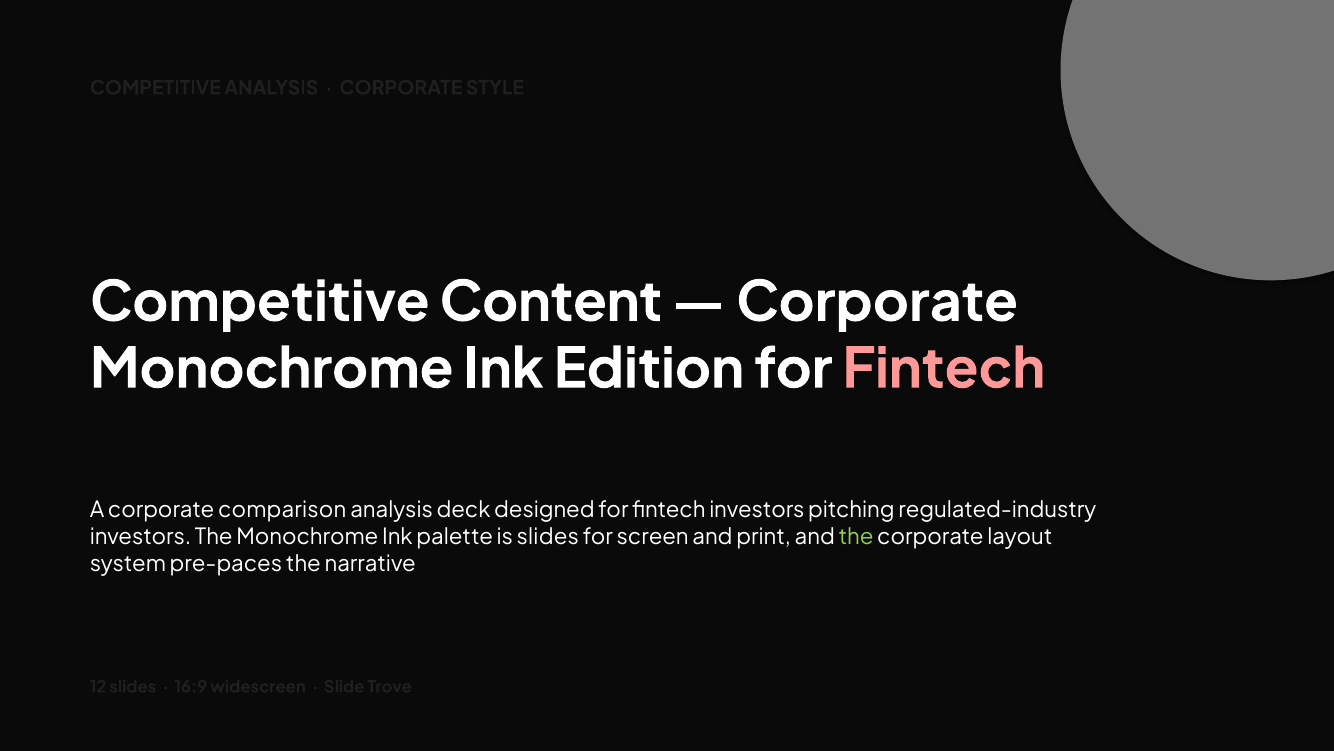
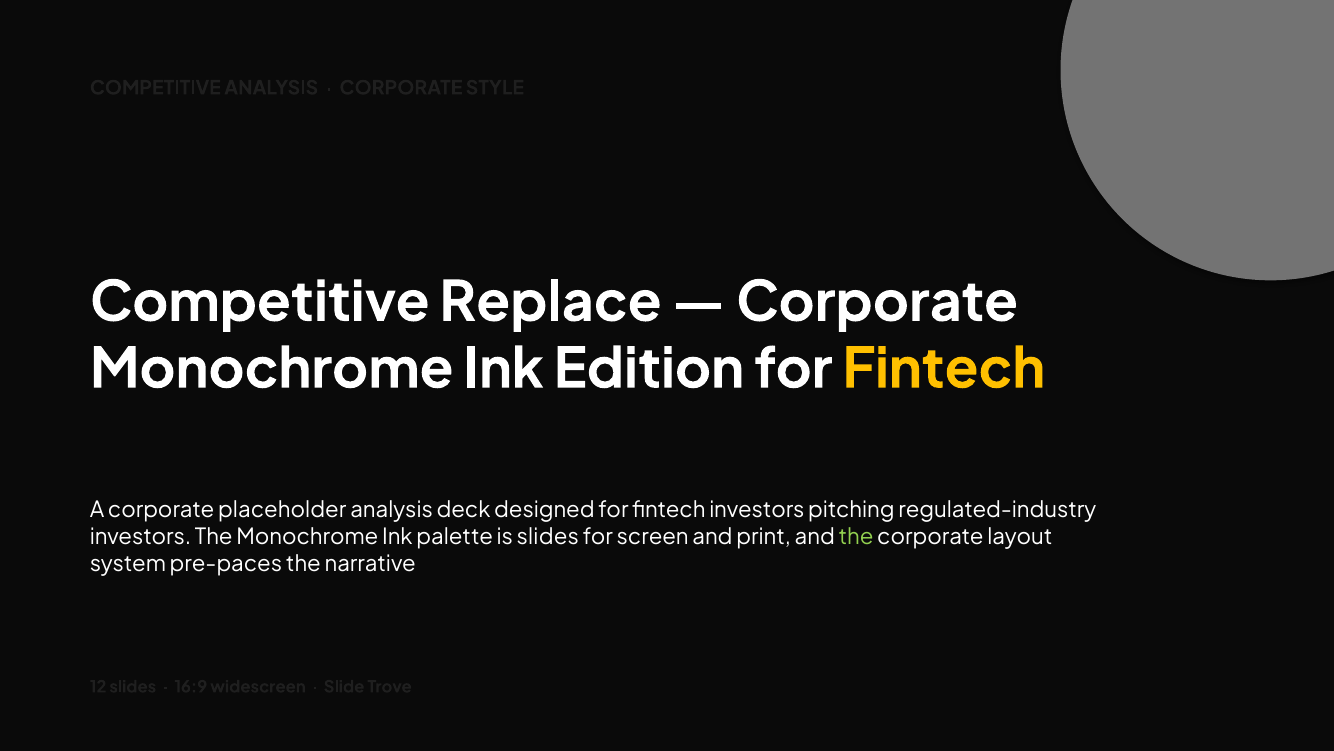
Content: Content -> Replace (551, 302)
Fintech colour: pink -> yellow (944, 369)
comparison: comparison -> placeholder (282, 510)
